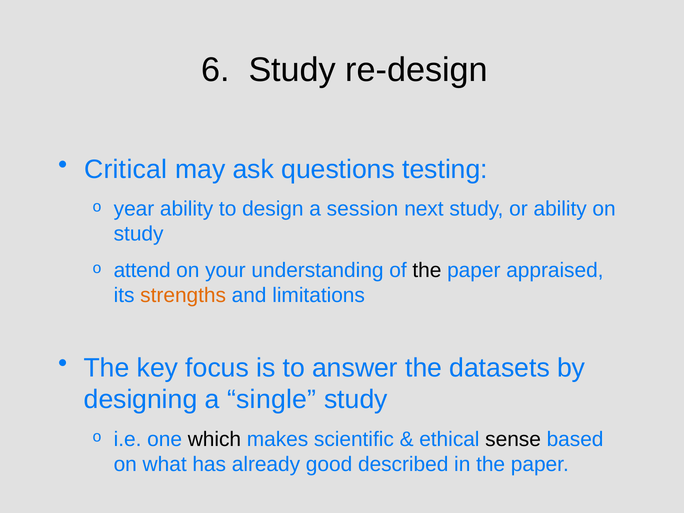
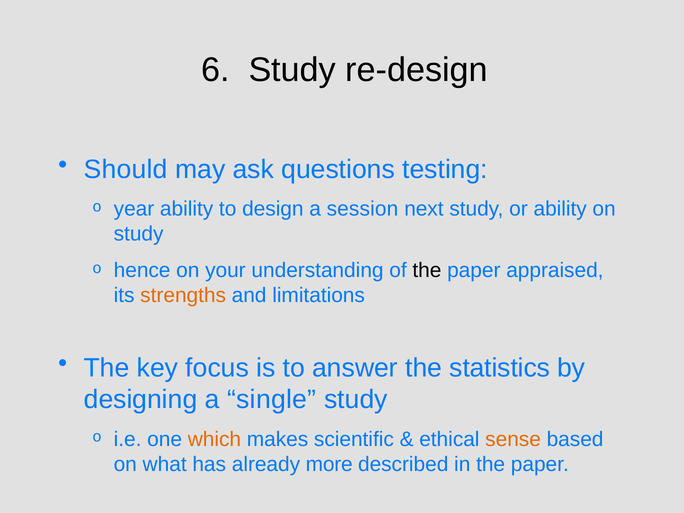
Critical: Critical -> Should (126, 169)
attend: attend -> hence (142, 270)
datasets: datasets -> statistics (500, 368)
which colour: black -> orange (214, 439)
sense colour: black -> orange (513, 439)
good: good -> more (329, 464)
